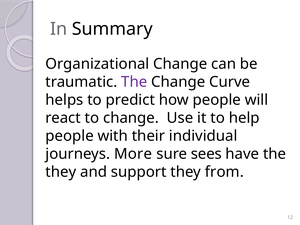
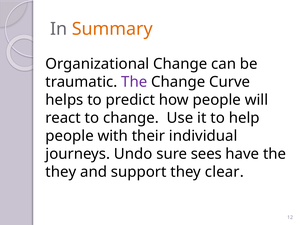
Summary colour: black -> orange (112, 29)
More: More -> Undo (133, 154)
from: from -> clear (224, 172)
